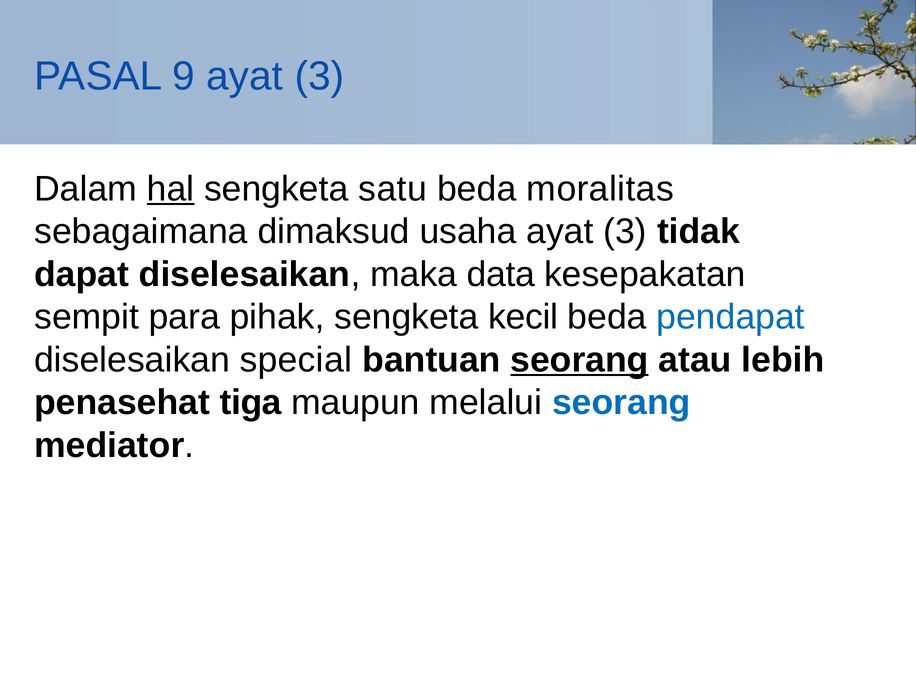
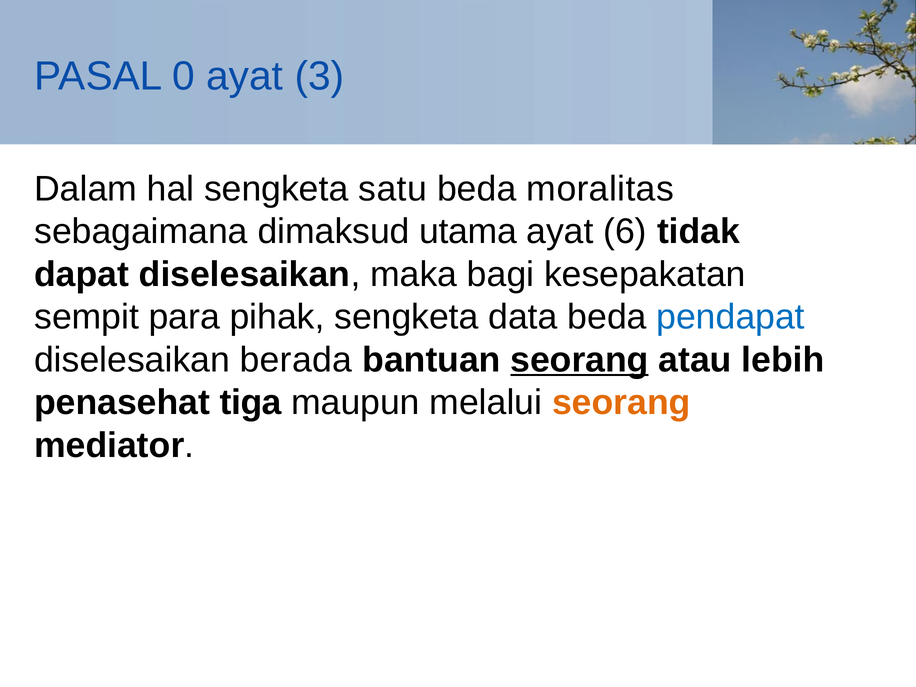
9: 9 -> 0 (184, 77)
hal underline: present -> none (171, 189)
usaha: usaha -> utama (468, 232)
3: 3 -> 6 (625, 232)
data: data -> bagi (501, 274)
kecil: kecil -> data (523, 317)
special: special -> berada (296, 360)
seorang colour: blue -> orange (621, 403)
